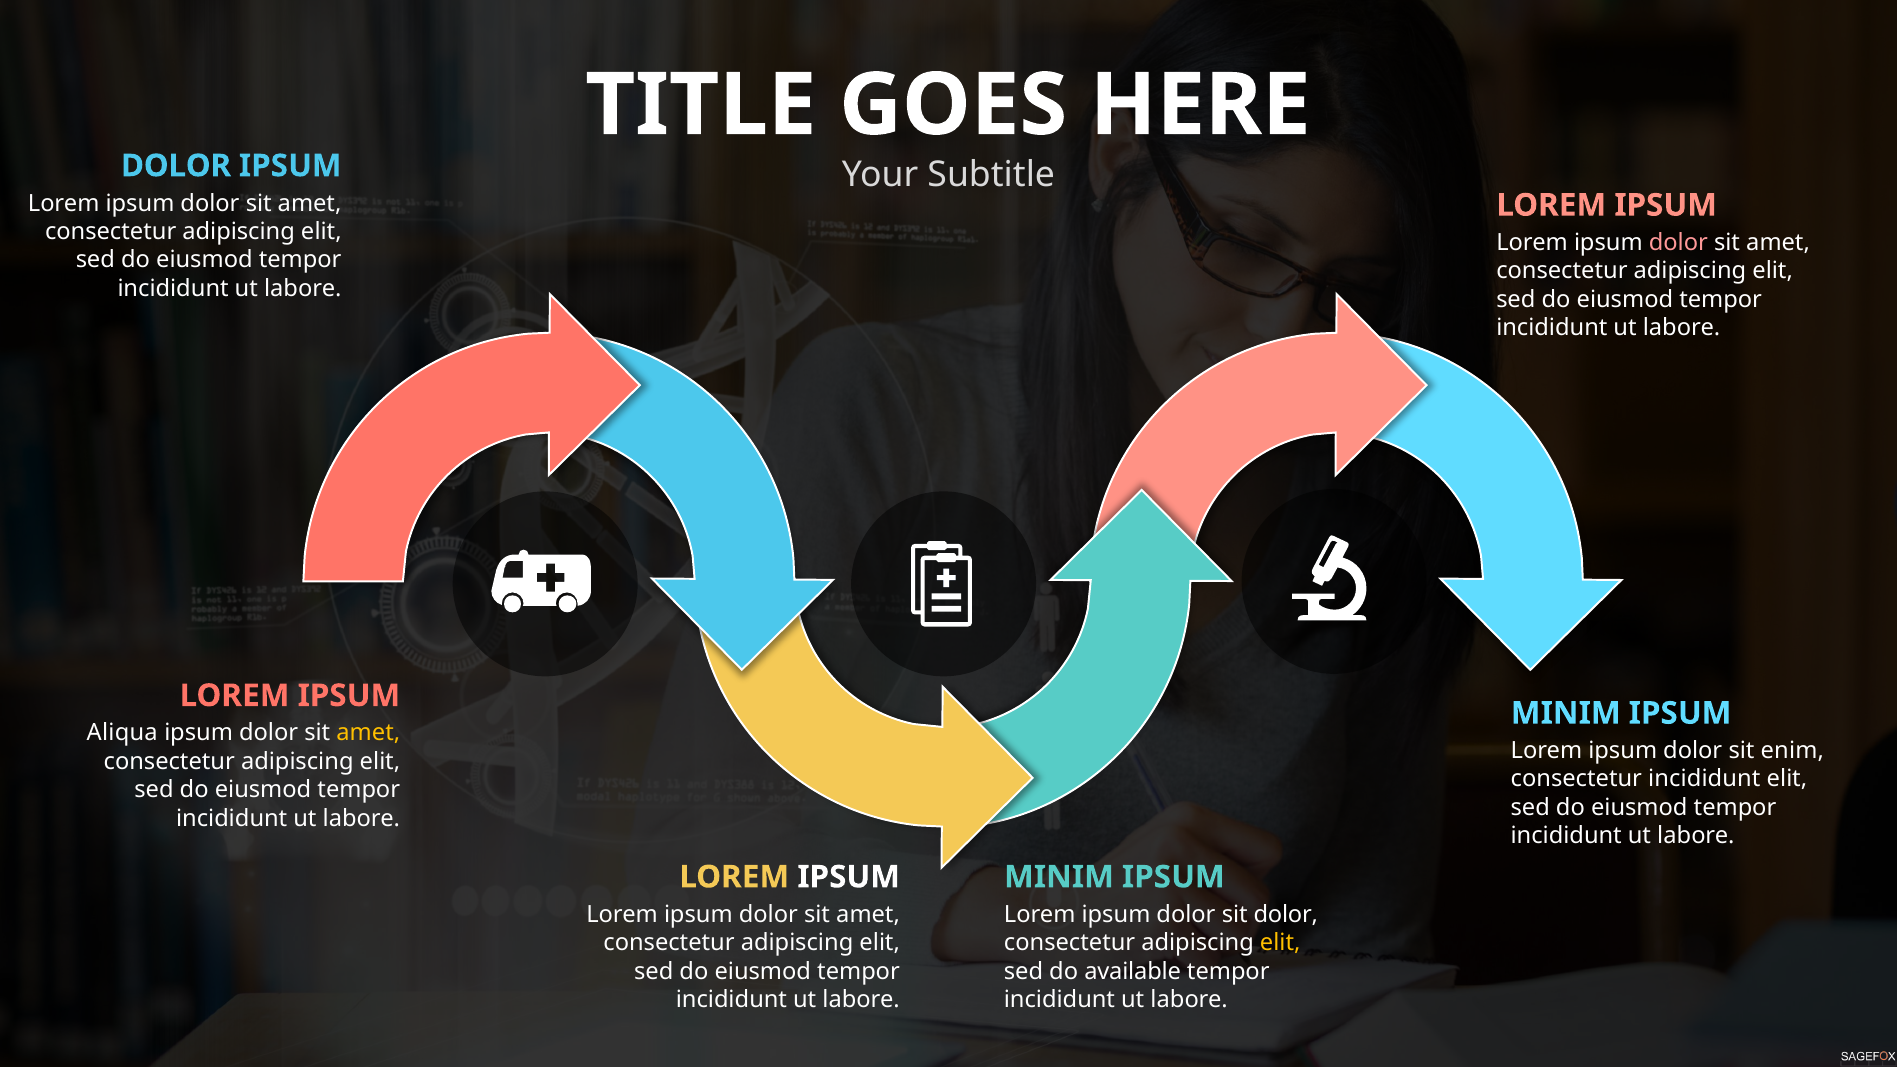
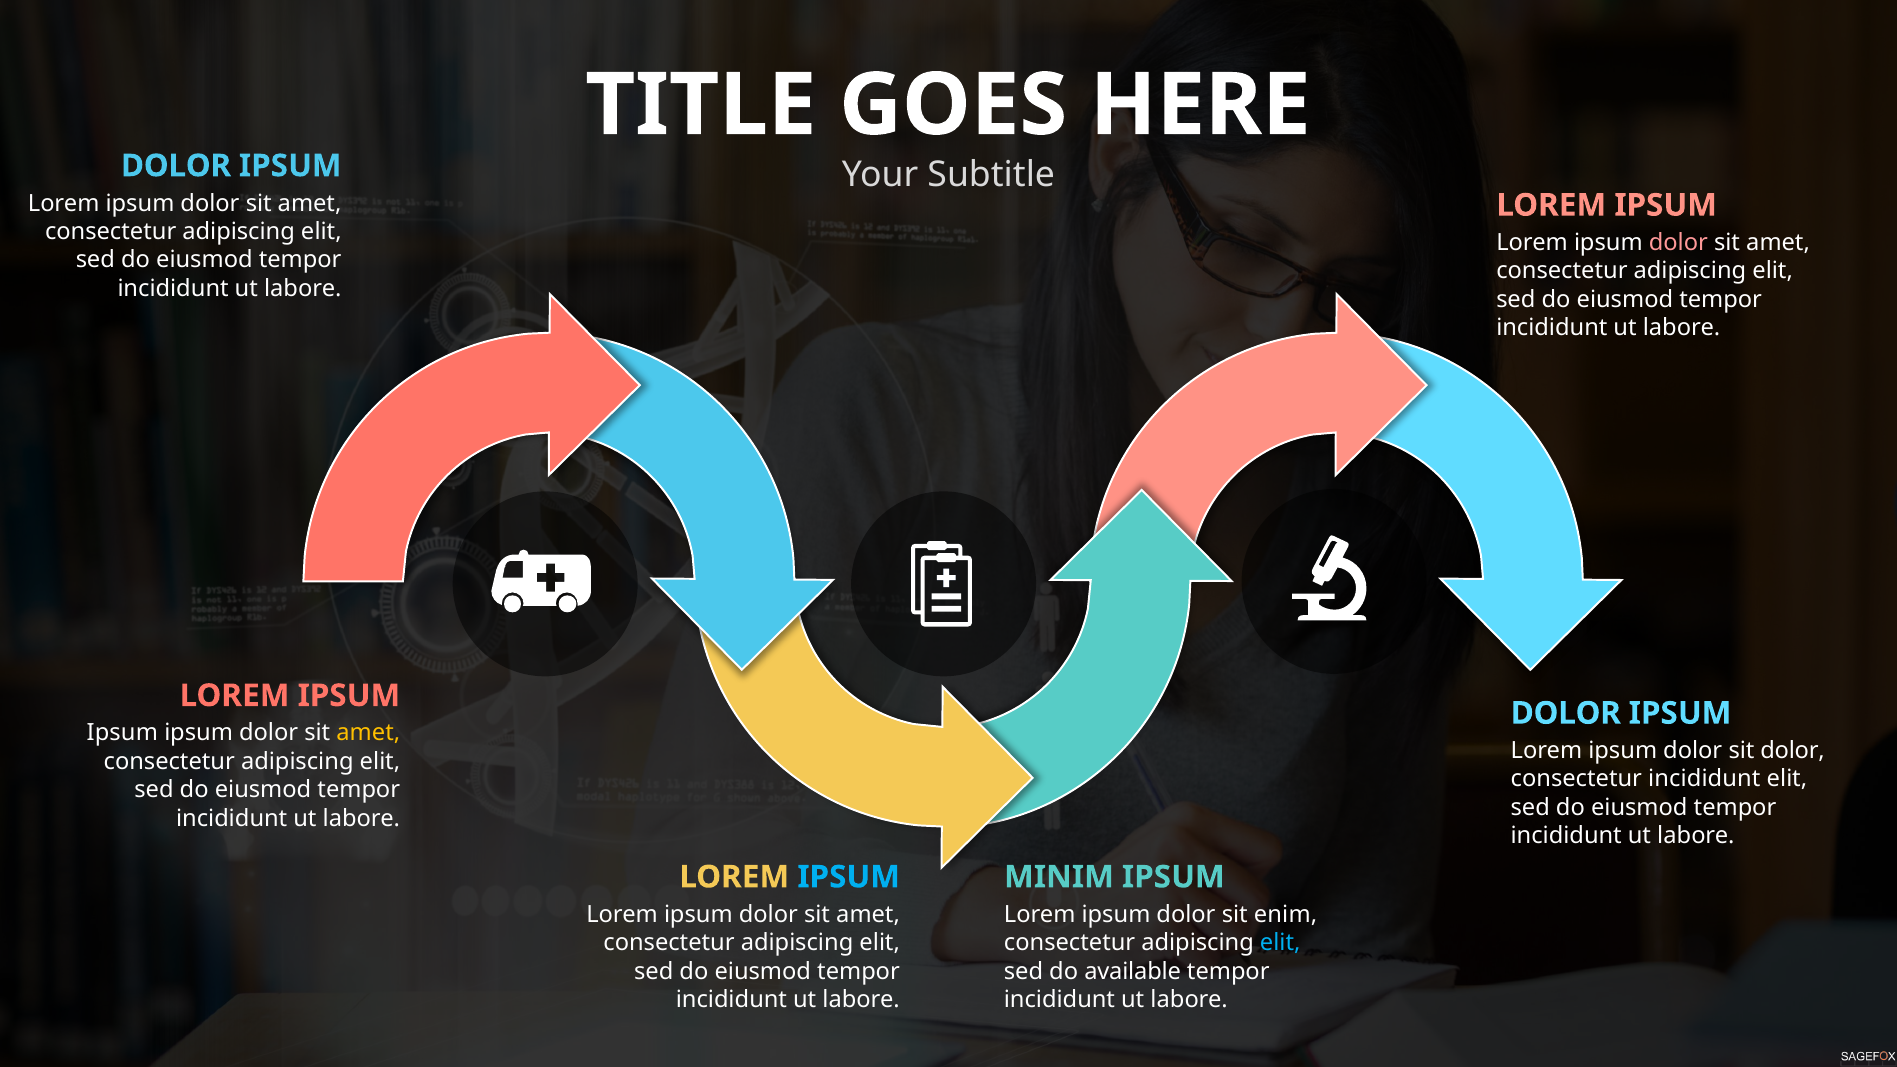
MINIM: MINIM -> DOLOR (1566, 713)
Aliqua: Aliqua -> Ipsum (122, 733)
sit enim: enim -> dolor (1793, 751)
IPSUM colour: white -> light blue (849, 877)
sit dolor: dolor -> enim (1286, 914)
elit colour: yellow -> light blue (1280, 943)
